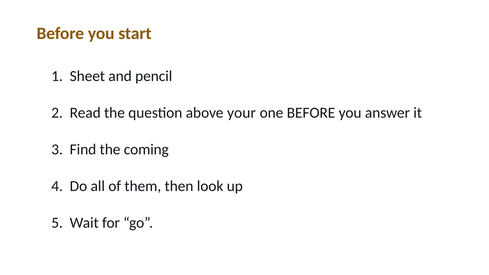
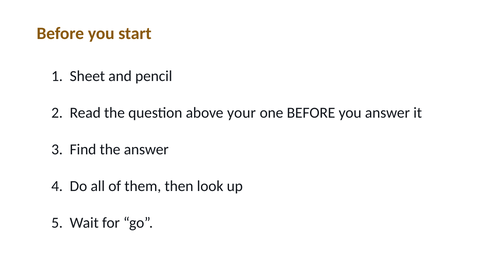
the coming: coming -> answer (146, 150)
